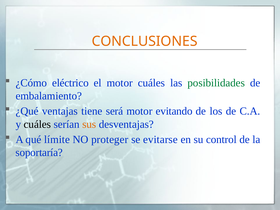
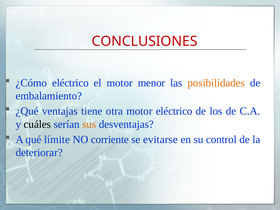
CONCLUSIONES colour: orange -> red (145, 41)
motor cuáles: cuáles -> menor (152, 83)
posibilidades colour: green -> orange (216, 83)
será: será -> otra (114, 111)
motor evitando: evitando -> eléctrico (174, 111)
proteger: proteger -> corriente (110, 139)
soportaría: soportaría -> deteriorar (39, 153)
